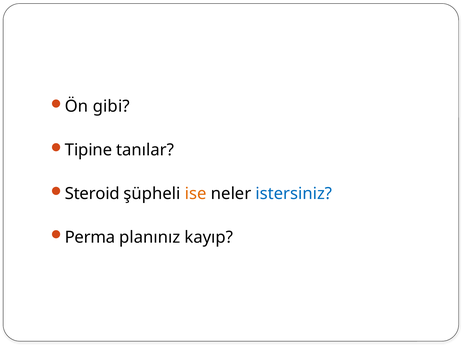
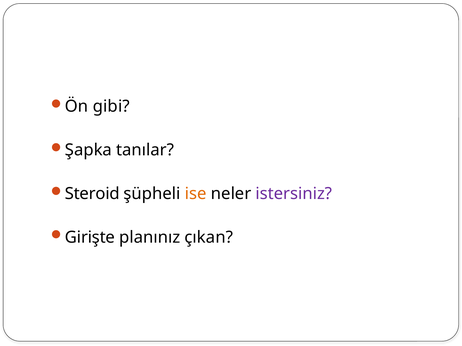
Tipine: Tipine -> Şapka (88, 150)
istersiniz colour: blue -> purple (294, 194)
Perma: Perma -> Girişte (90, 238)
kayıp: kayıp -> çıkan (209, 238)
